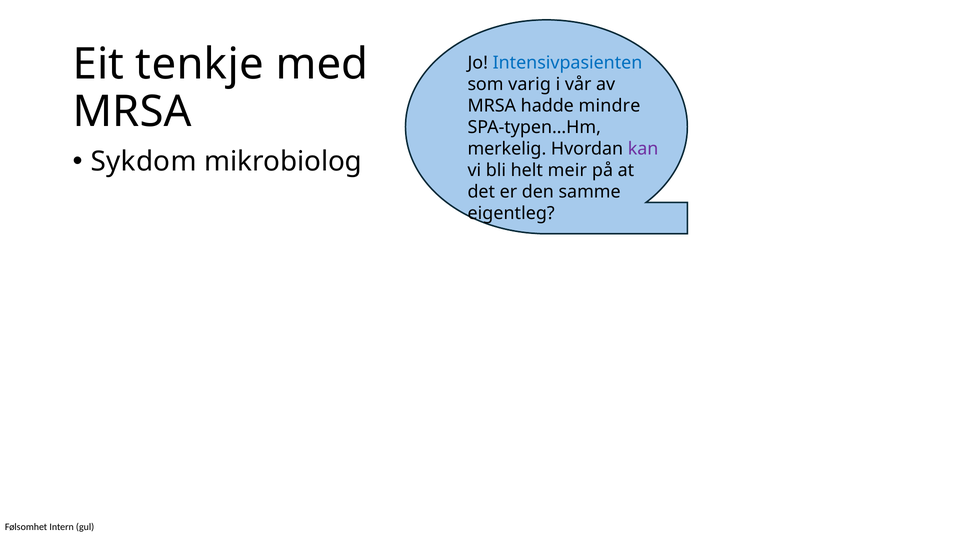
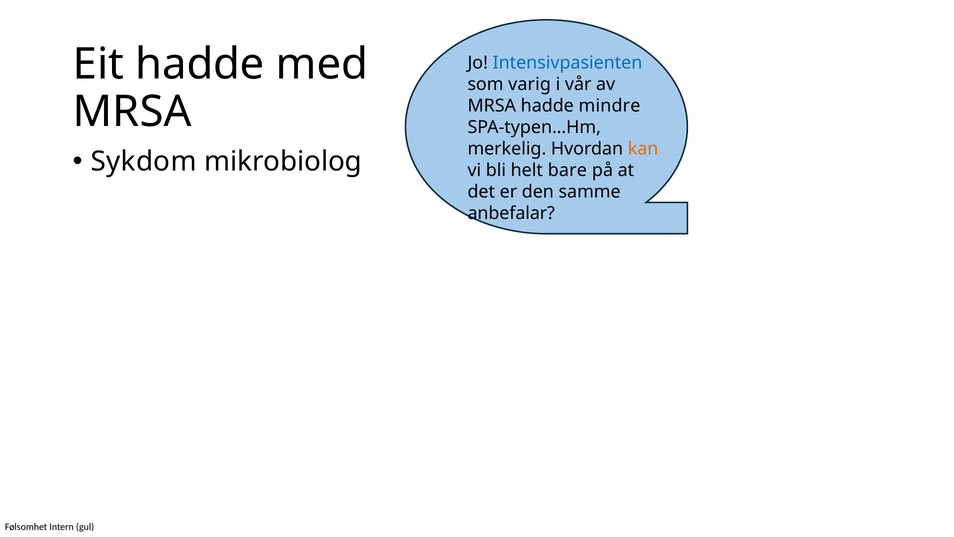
Eit tenkje: tenkje -> hadde (200, 64)
kan colour: purple -> orange (643, 149)
meir: meir -> bare (567, 170)
eigentleg: eigentleg -> anbefalar (511, 213)
